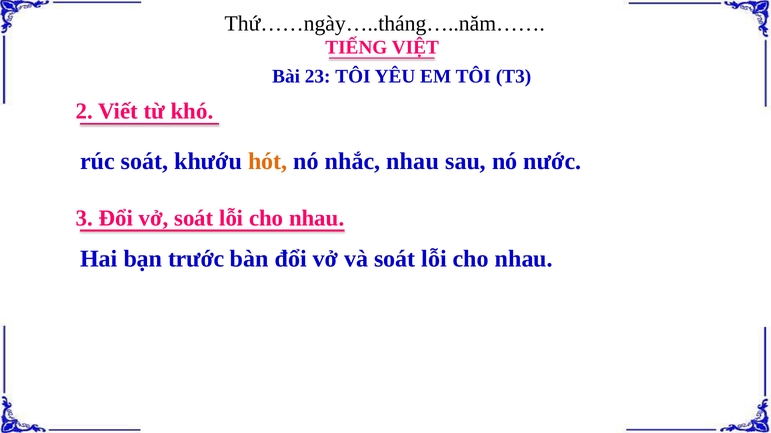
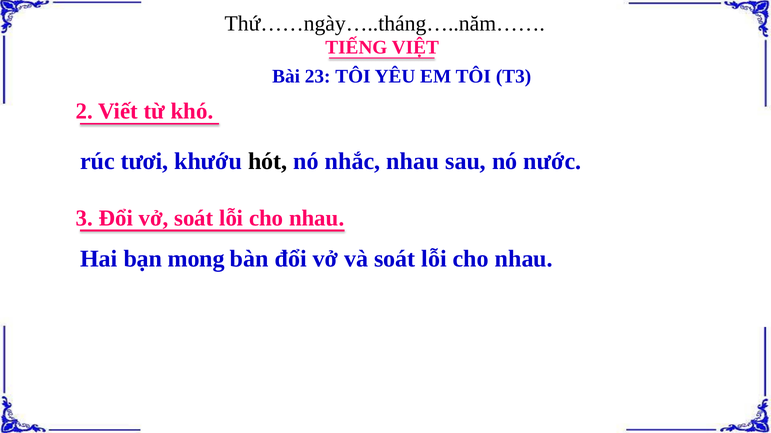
rúc soát: soát -> tươi (145, 162)
hót colour: orange -> black (268, 162)
trước: trước -> mong (196, 259)
